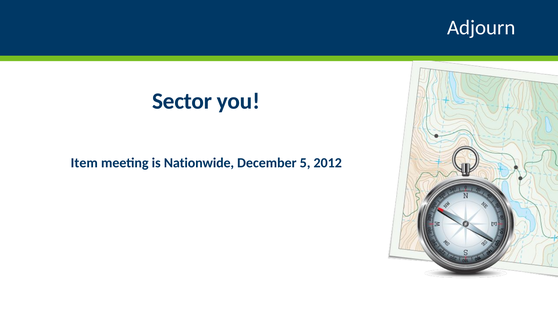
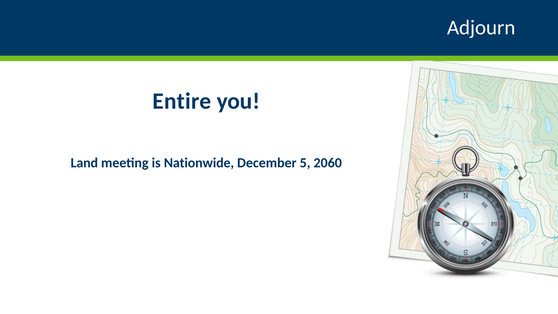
Sector: Sector -> Entire (182, 101)
Item: Item -> Land (84, 163)
2012: 2012 -> 2060 (328, 163)
